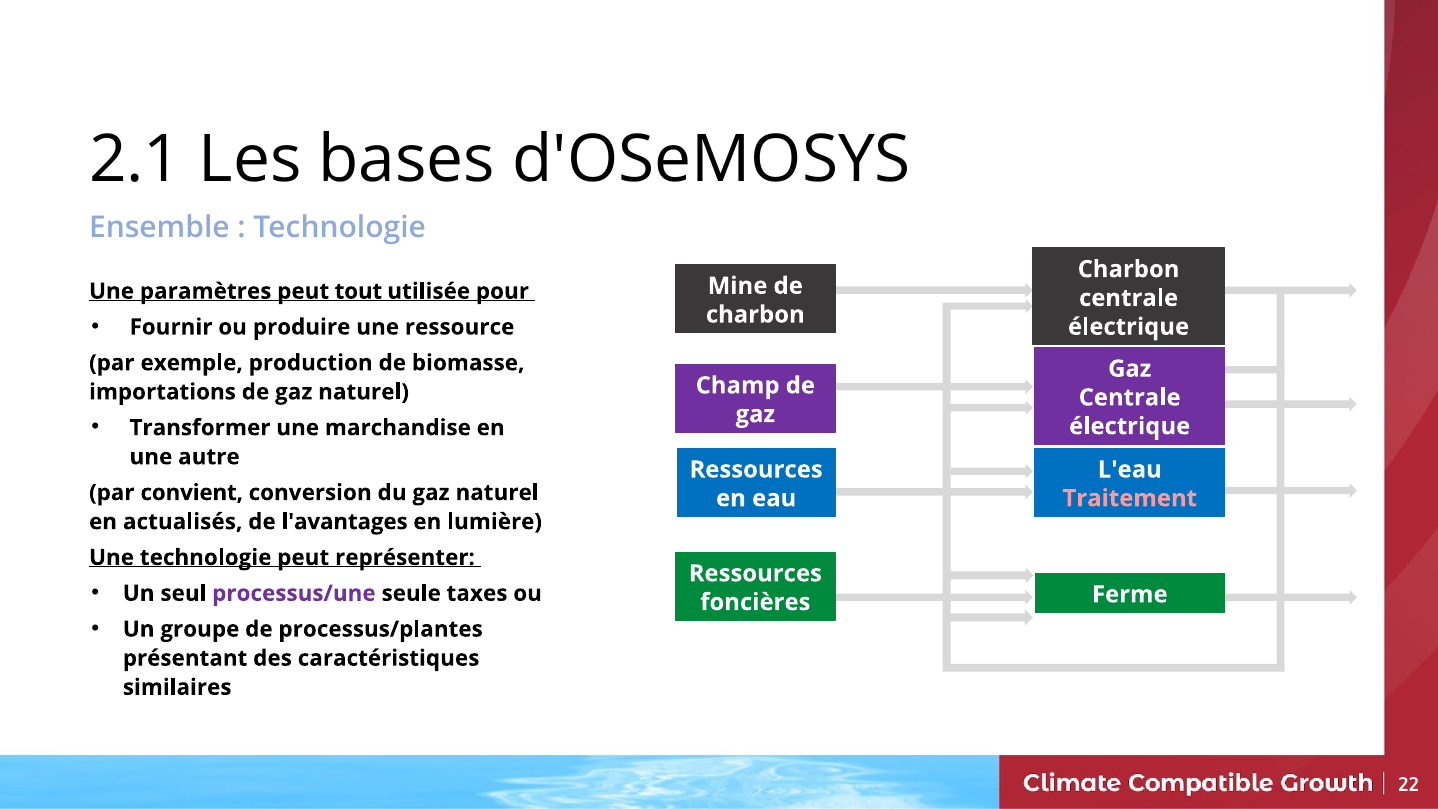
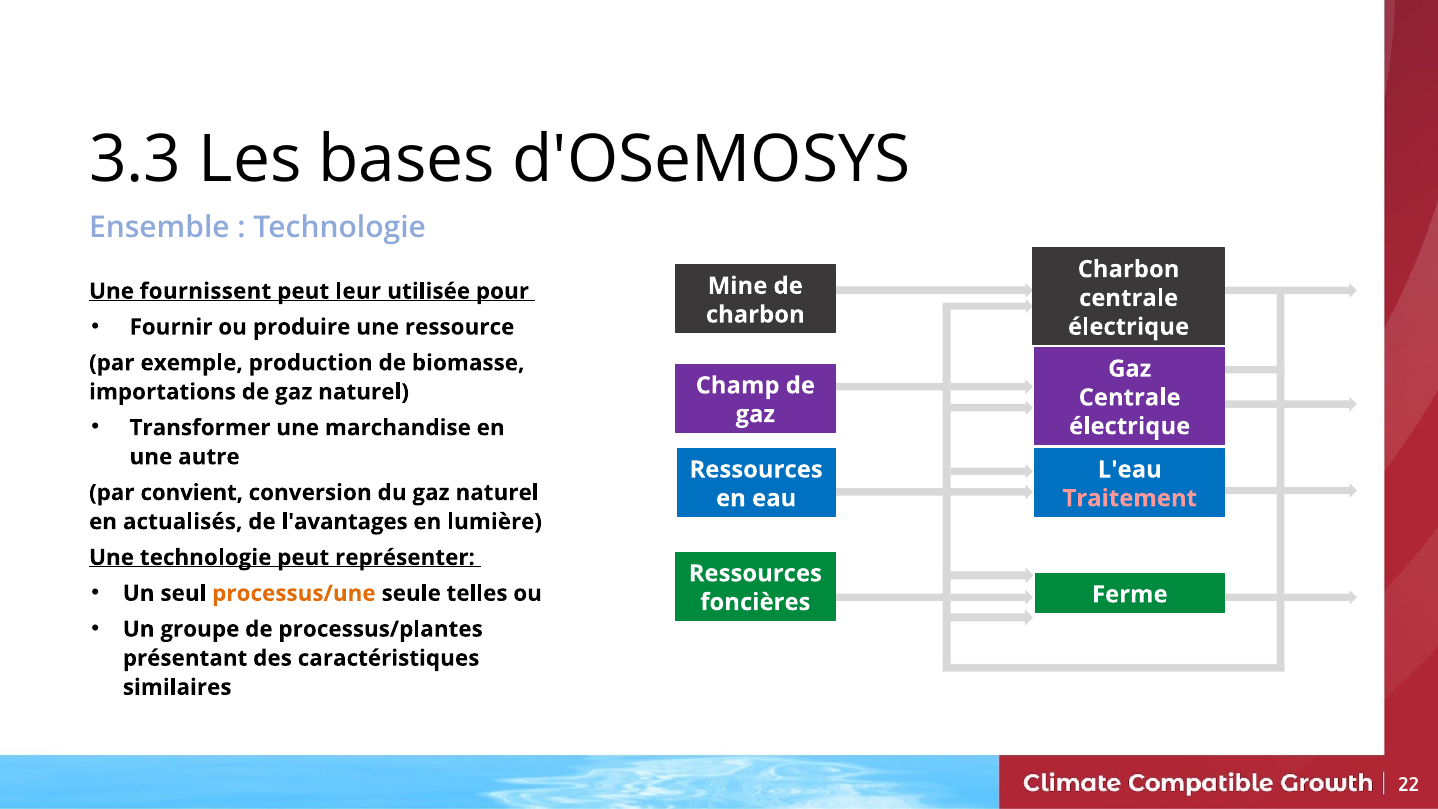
2.1: 2.1 -> 3.3 (135, 159)
paramètres: paramètres -> fournissent (206, 291)
tout: tout -> leur (358, 291)
processus/une colour: purple -> orange (294, 593)
taxes: taxes -> telles (477, 593)
